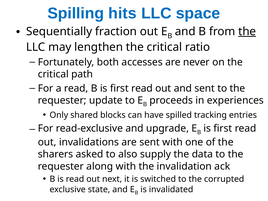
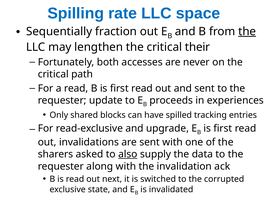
hits: hits -> rate (123, 13)
ratio: ratio -> their (198, 47)
also underline: none -> present (128, 154)
